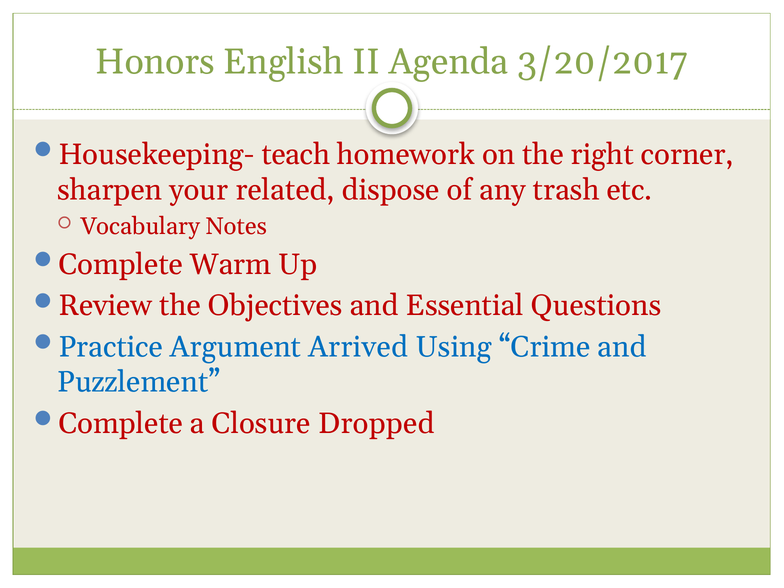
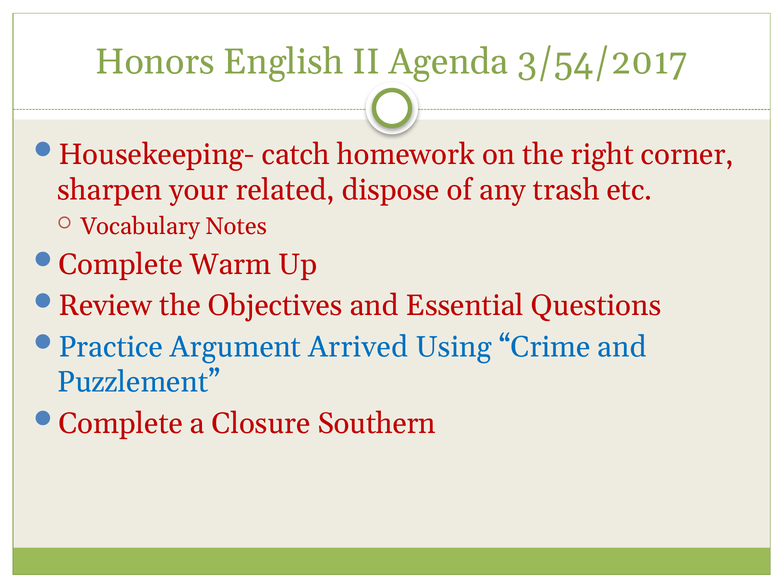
3/20/2017: 3/20/2017 -> 3/54/2017 (602, 62)
teach: teach -> catch (296, 155)
Dropped: Dropped -> Southern (377, 423)
